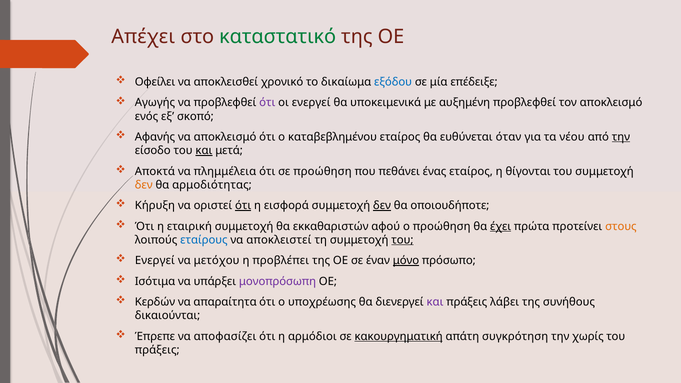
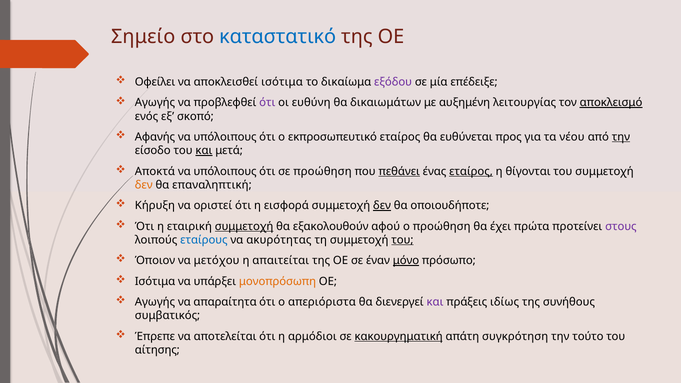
Απέχει: Απέχει -> Σημείο (143, 37)
καταστατικό colour: green -> blue (278, 37)
αποκλεισθεί χρονικό: χρονικό -> ισότιμα (282, 82)
εξόδου colour: blue -> purple (393, 82)
οι ενεργεί: ενεργεί -> ευθύνη (311, 103)
υποκειμενικά: υποκειμενικά -> δικαιωμάτων (386, 103)
αυξημένη προβλεφθεί: προβλεφθεί -> λειτουργίας (525, 103)
αποκλεισμό underline: none -> present (611, 103)
αποκλεισμό: αποκλεισμό -> υπόλοιπους (225, 137)
καταβεβλημένου: καταβεβλημένου -> εκπροσωπευτικό (333, 137)
όταν: όταν -> προς (509, 137)
πλημμέλεια: πλημμέλεια -> υπόλοιπους (225, 171)
πεθάνει underline: none -> present (399, 171)
εταίρος underline: none -> present (471, 171)
αρμοδιότητας: αρμοδιότητας -> επαναληπτική (212, 185)
ότι underline: present -> none (243, 206)
συμμετοχή underline: none -> present (244, 226)
εκκαθαριστών: εκκαθαριστών -> εξακολουθούν (331, 226)
έχει underline: present -> none (501, 226)
στους colour: orange -> purple (621, 226)
αποκλειστεί: αποκλειστεί -> ακυρότητας (279, 240)
Ενεργεί: Ενεργεί -> Όποιον (155, 261)
προβλέπει: προβλέπει -> απαιτείται (281, 261)
μονοπρόσωπη colour: purple -> orange (278, 281)
Κερδών: Κερδών -> Αγωγής (155, 302)
υποχρέωσης: υποχρέωσης -> απεριόριστα (322, 302)
λάβει: λάβει -> ιδίως (505, 302)
δικαιούνται: δικαιούνται -> συμβατικός (168, 316)
αποφασίζει: αποφασίζει -> αποτελείται (225, 336)
χωρίς: χωρίς -> τούτο (588, 336)
πράξεις: πράξεις -> αίτησης (157, 350)
